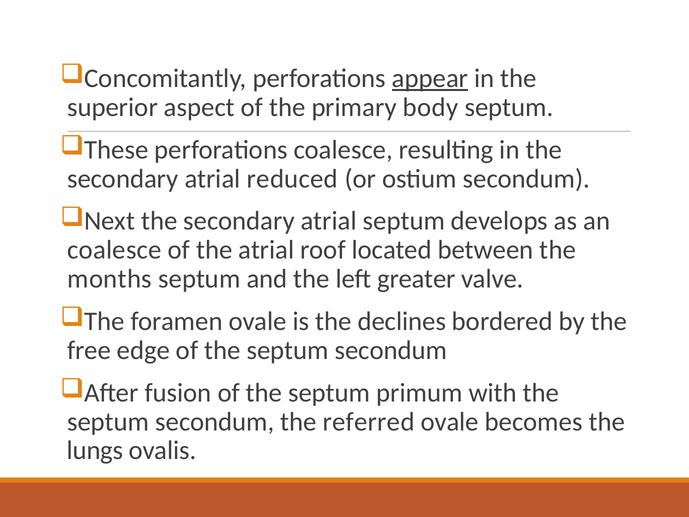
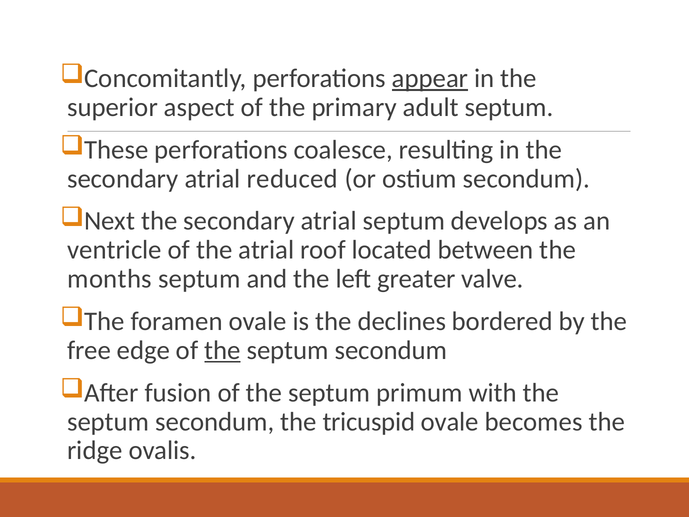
body: body -> adult (431, 107)
coalesce: coalesce -> ventricle (114, 250)
the underline: none -> present (223, 350)
referred: referred -> tricuspid (369, 421)
lungs: lungs -> ridge (95, 450)
